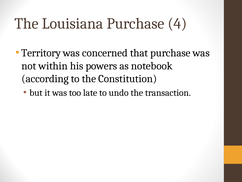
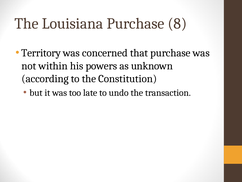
4: 4 -> 8 (177, 23)
notebook: notebook -> unknown (152, 66)
